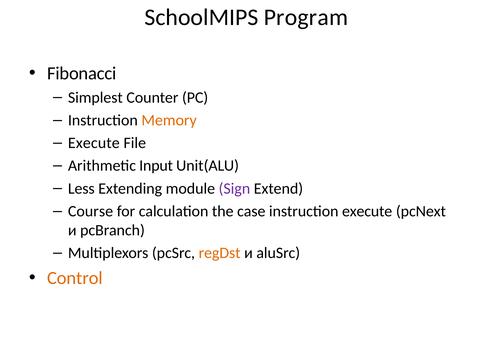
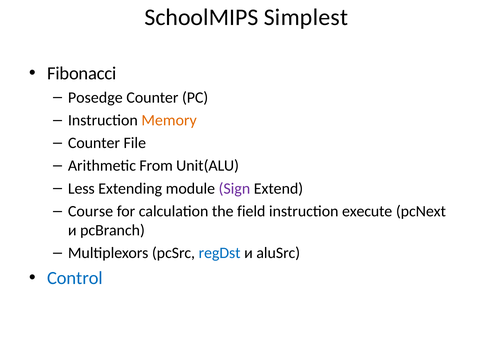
Program: Program -> Simplest (306, 18)
Simplest: Simplest -> Posedge (95, 98)
Execute: Execute -> Counter (94, 143)
Input: Input -> From (156, 166)
case: case -> field (251, 212)
regDst colour: orange -> blue (220, 254)
Control colour: orange -> blue (75, 279)
